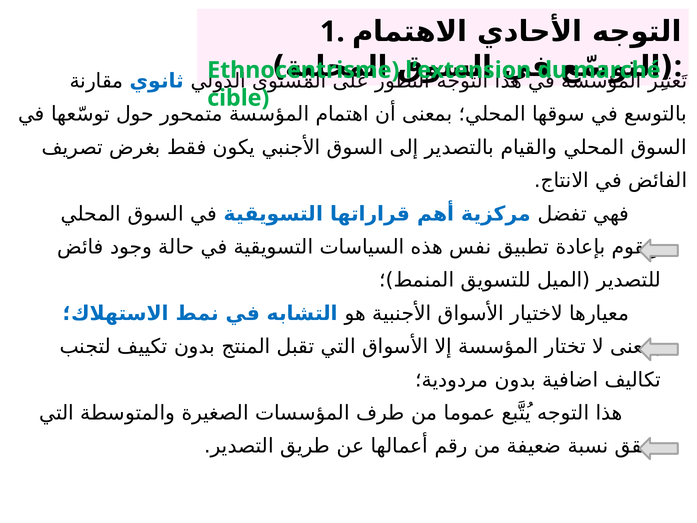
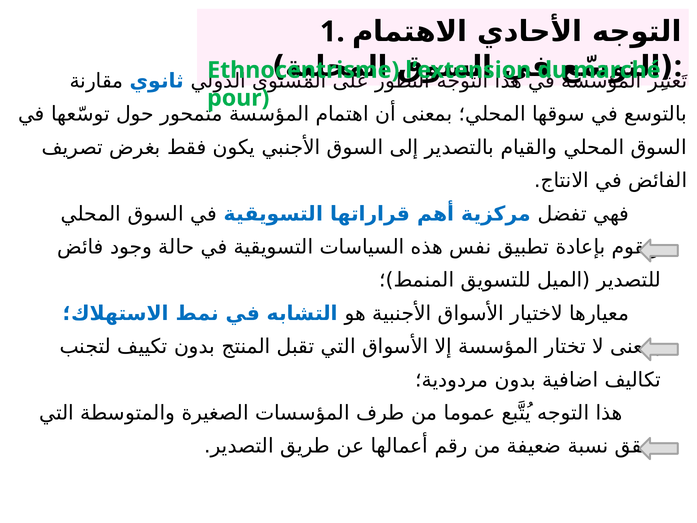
cible: cible -> pour (238, 98)
